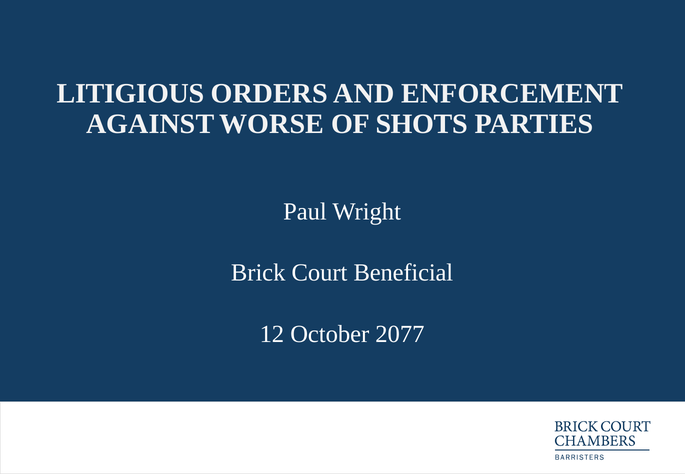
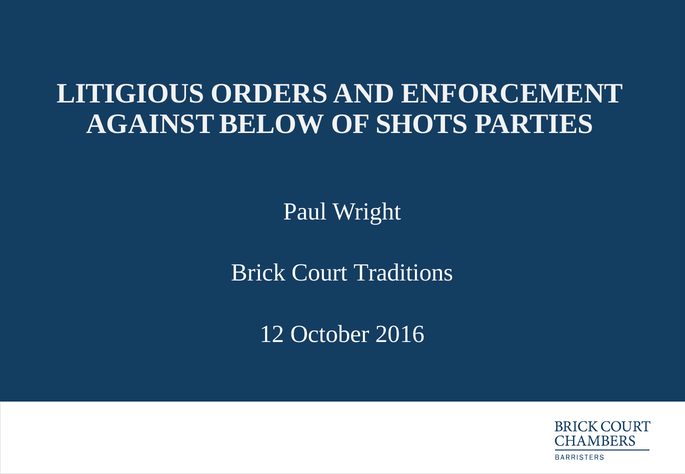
WORSE: WORSE -> BELOW (272, 124)
Beneficial: Beneficial -> Traditions (403, 273)
2077: 2077 -> 2016 (400, 334)
